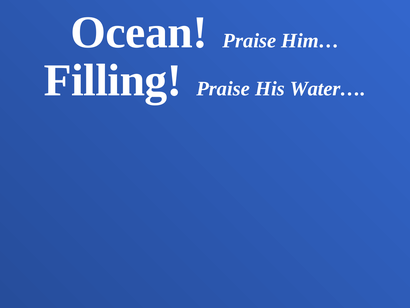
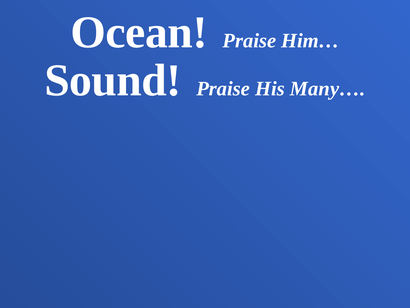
Filling: Filling -> Sound (113, 80)
Water…: Water… -> Many… (328, 89)
